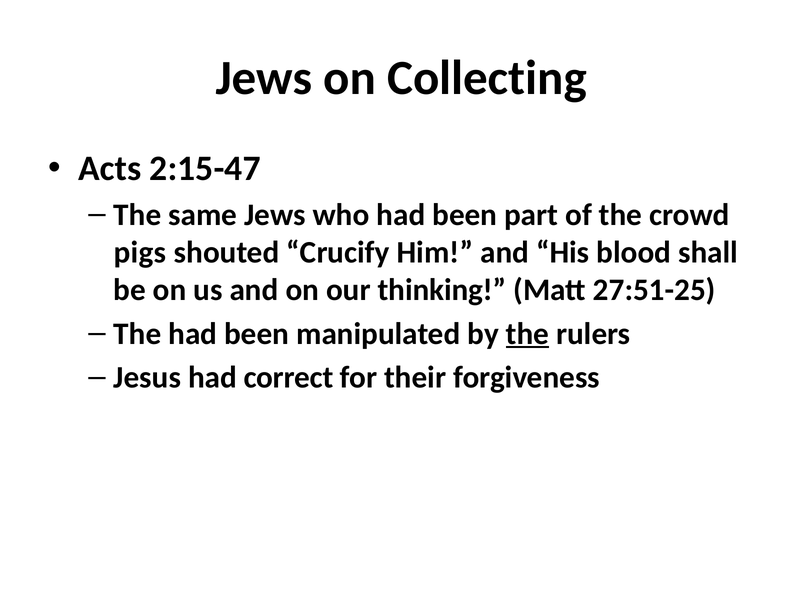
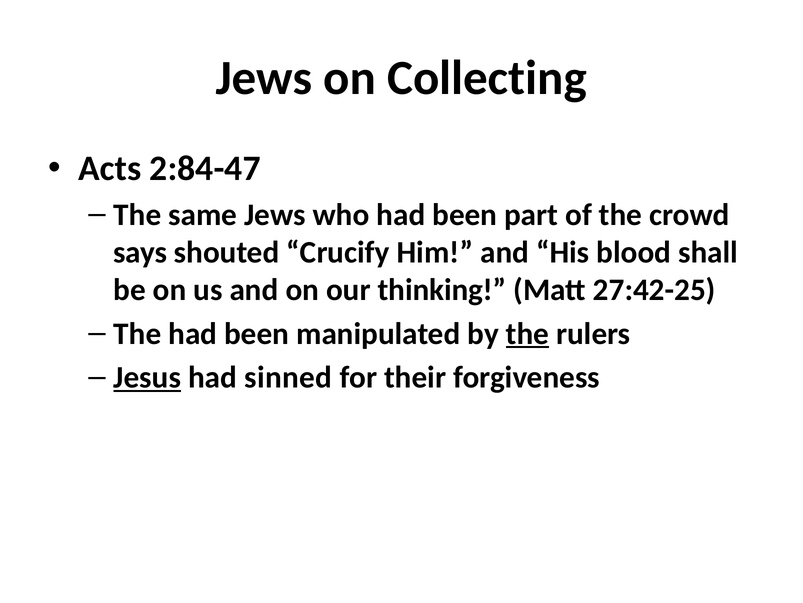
2:15-47: 2:15-47 -> 2:84-47 (205, 168)
pigs: pigs -> says (140, 252)
27:51-25: 27:51-25 -> 27:42-25 (654, 290)
Jesus underline: none -> present (147, 377)
correct: correct -> sinned (288, 377)
